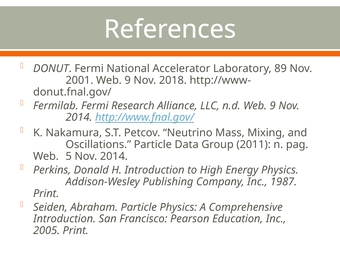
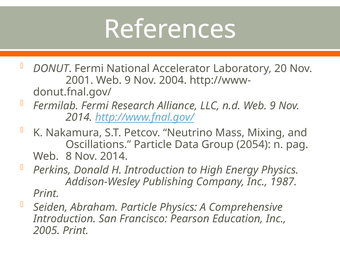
89: 89 -> 20 (281, 68)
2018: 2018 -> 2004 (173, 80)
2011: 2011 -> 2054 (254, 144)
5: 5 -> 8 (69, 156)
